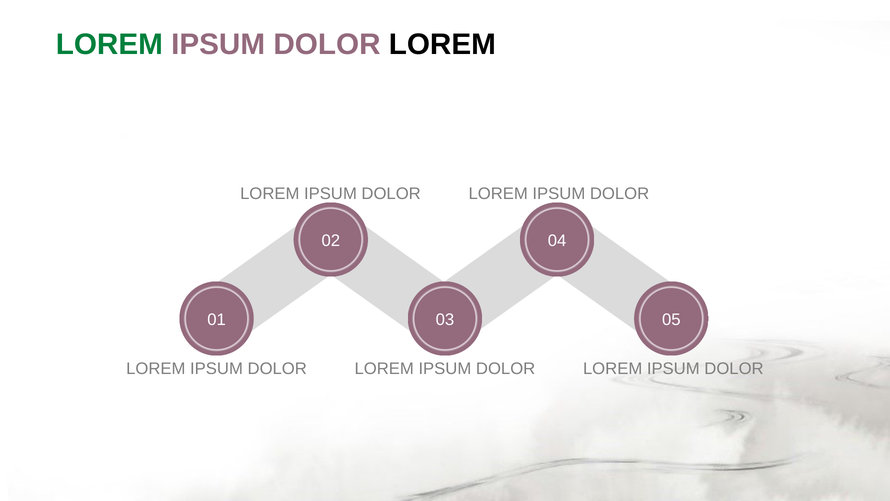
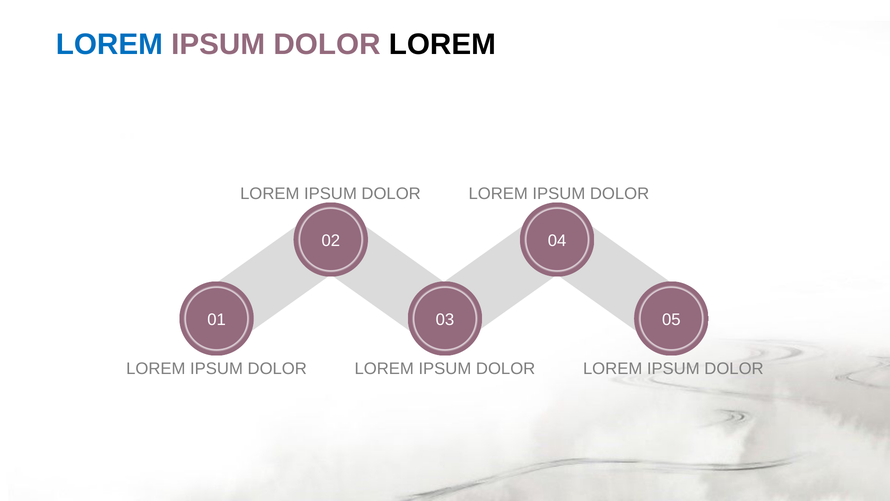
LOREM colour: green -> blue (109, 44)
